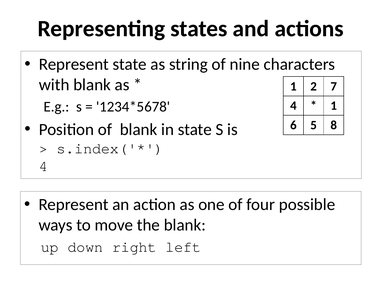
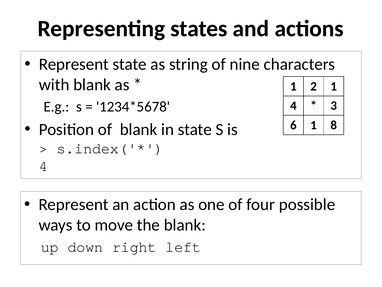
2 7: 7 -> 1 (334, 86)
1: 1 -> 3 (334, 106)
6 5: 5 -> 1 (314, 125)
